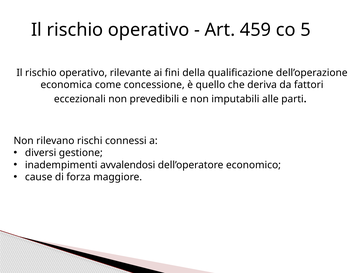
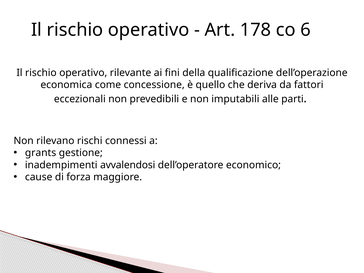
459: 459 -> 178 (255, 30)
5: 5 -> 6 (305, 30)
diversi: diversi -> grants (41, 153)
